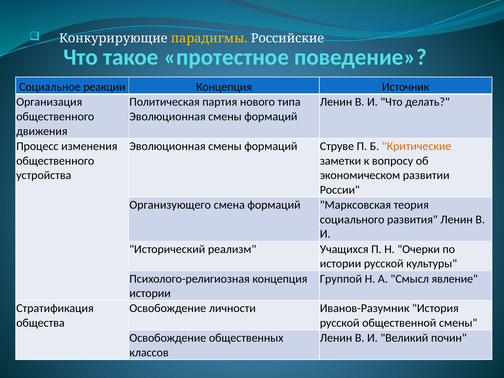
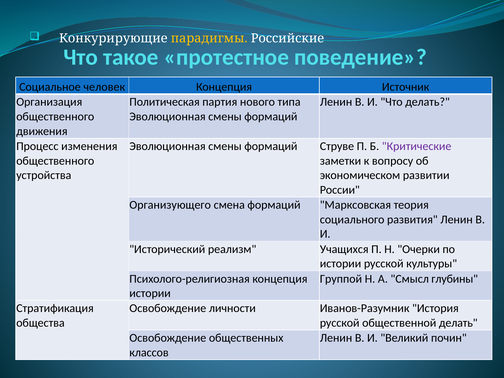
реакции: реакции -> человек (104, 87)
Критические colour: orange -> purple (417, 146)
явление: явление -> глубины (455, 279)
общественной смены: смены -> делать (458, 323)
